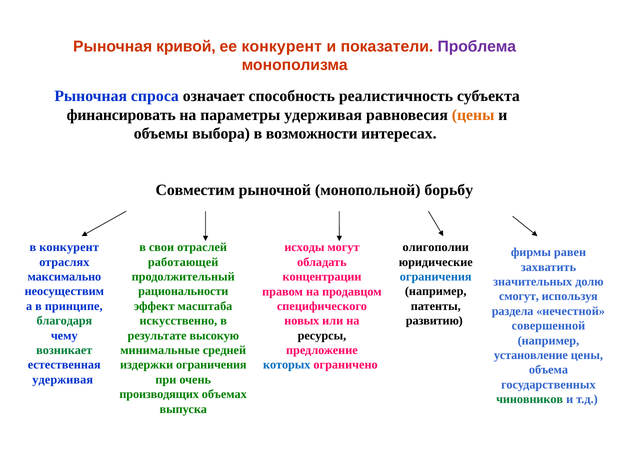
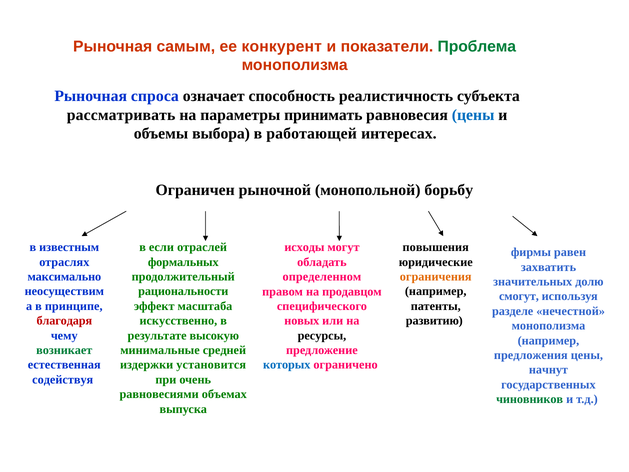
кривой: кривой -> самым (186, 46)
Проблема colour: purple -> green (477, 46)
финансировать: финансировать -> рассматривать (121, 115)
параметры удерживая: удерживая -> принимать (323, 115)
цены colour: orange -> blue (473, 115)
возможности: возможности -> работающей (312, 134)
Совместим: Совместим -> Ограничен (195, 190)
в конкурент: конкурент -> известным (69, 247)
свои: свои -> если (161, 247)
олигополии: олигополии -> повышения (436, 247)
работающей: работающей -> формальных (183, 262)
концентрации: концентрации -> определенном (322, 277)
ограничения colour: blue -> orange (436, 277)
раздела: раздела -> разделе (513, 311)
благодаря colour: green -> red (64, 321)
совершенной: совершенной -> монополизма (548, 326)
установление: установление -> предложения (531, 355)
издержки ограничения: ограничения -> установится (211, 365)
объема: объема -> начнут (548, 370)
удерживая: удерживая -> содействуя (63, 379)
производящих: производящих -> равновесиями (159, 394)
